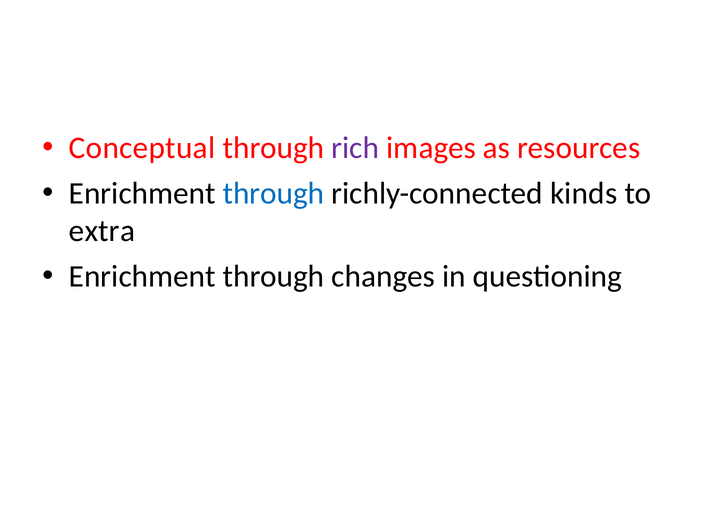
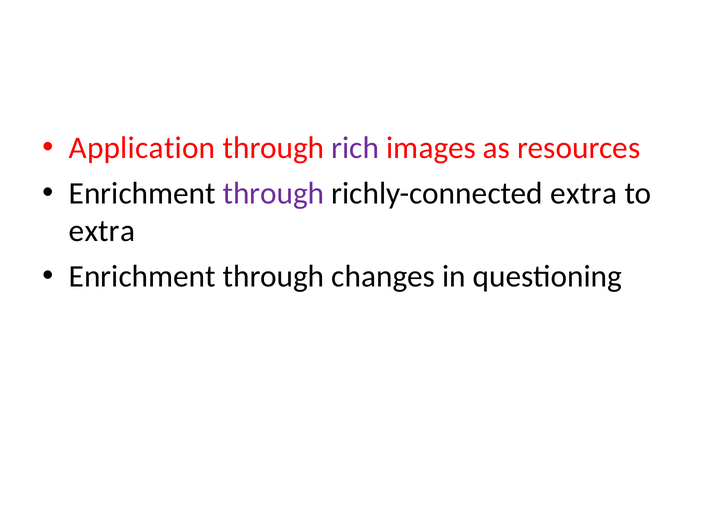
Conceptual: Conceptual -> Application (142, 148)
through colour: blue -> purple (273, 193)
richly-connected kinds: kinds -> extra (584, 193)
